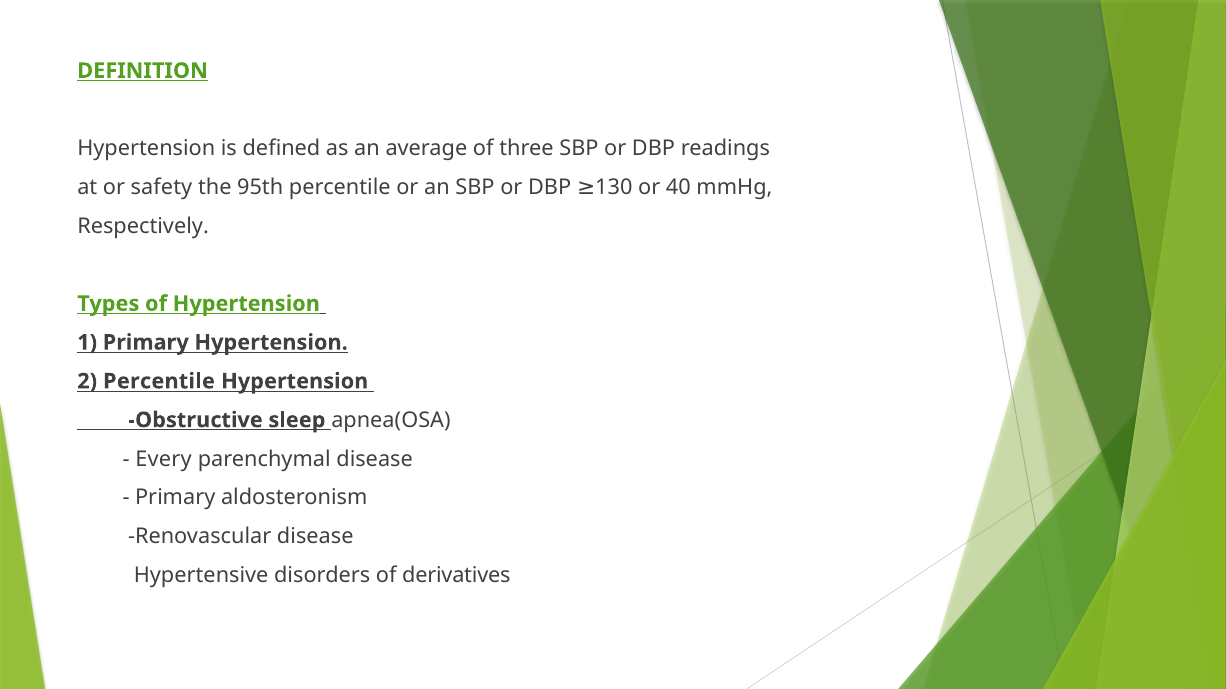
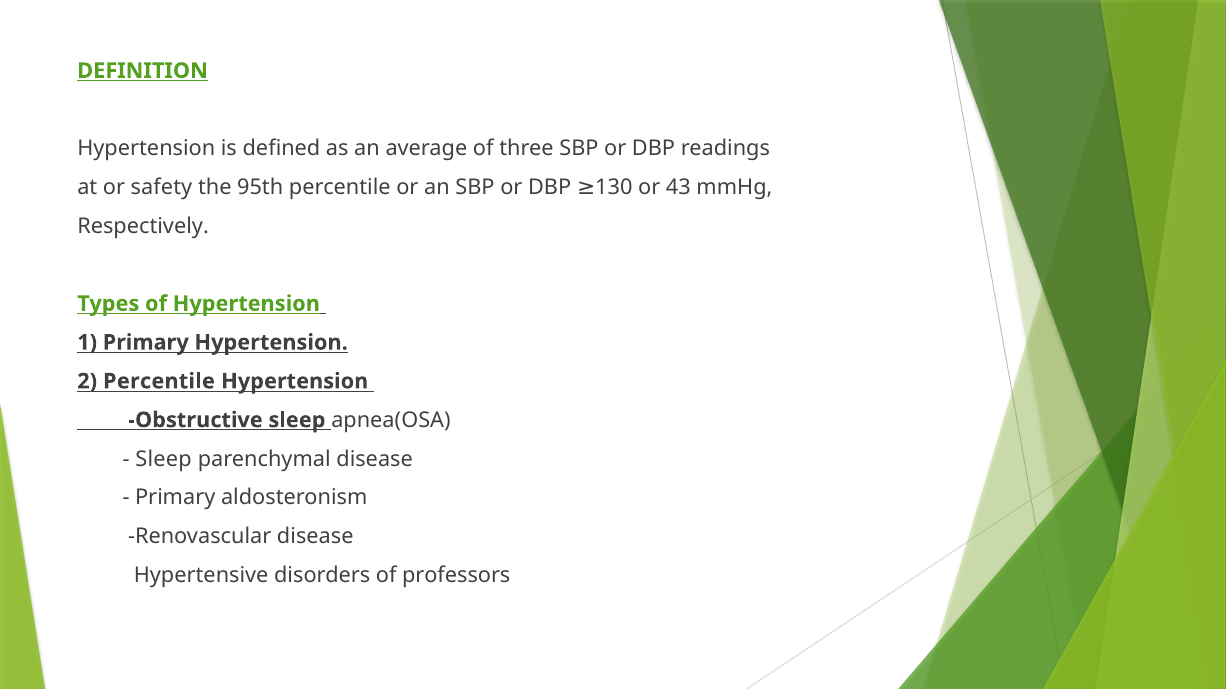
40: 40 -> 43 (678, 187)
Every: Every -> Sleep (163, 459)
derivatives: derivatives -> professors (456, 576)
